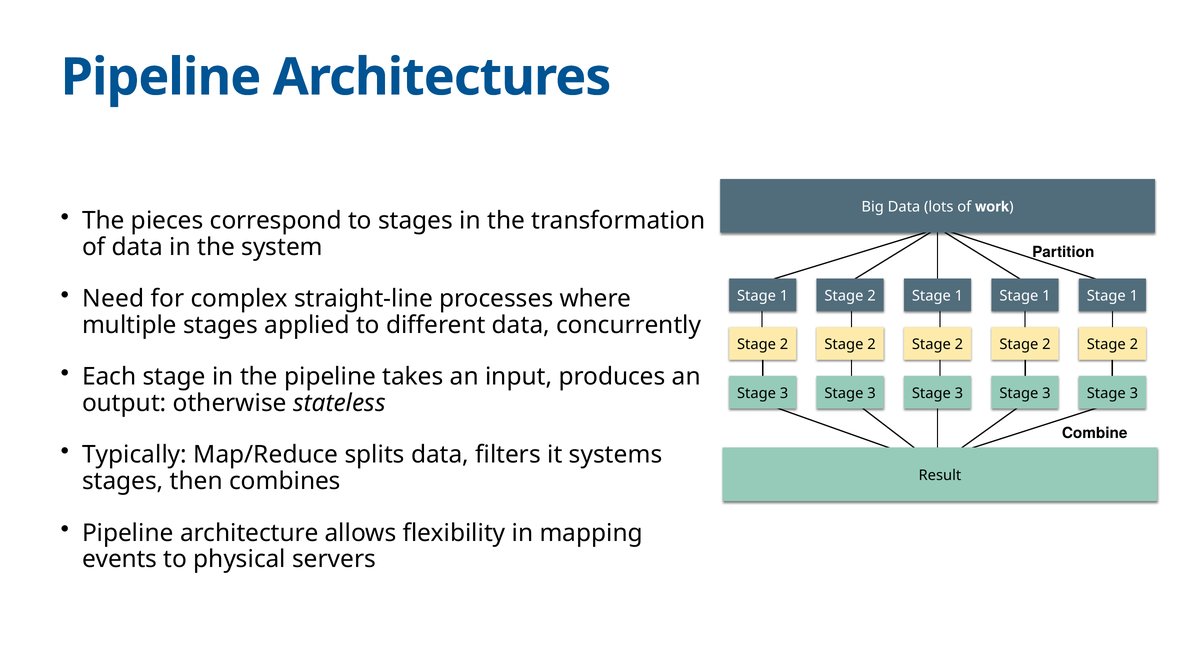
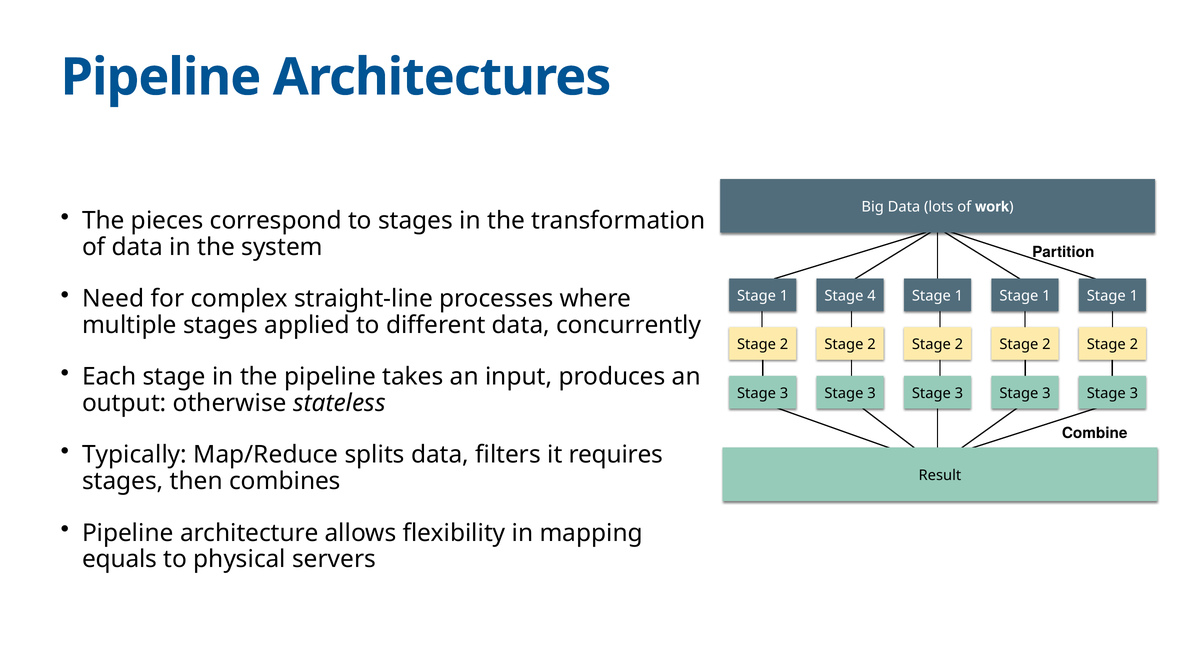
1 Stage 2: 2 -> 4 (871, 296)
systems: systems -> requires (616, 455)
events: events -> equals (120, 559)
